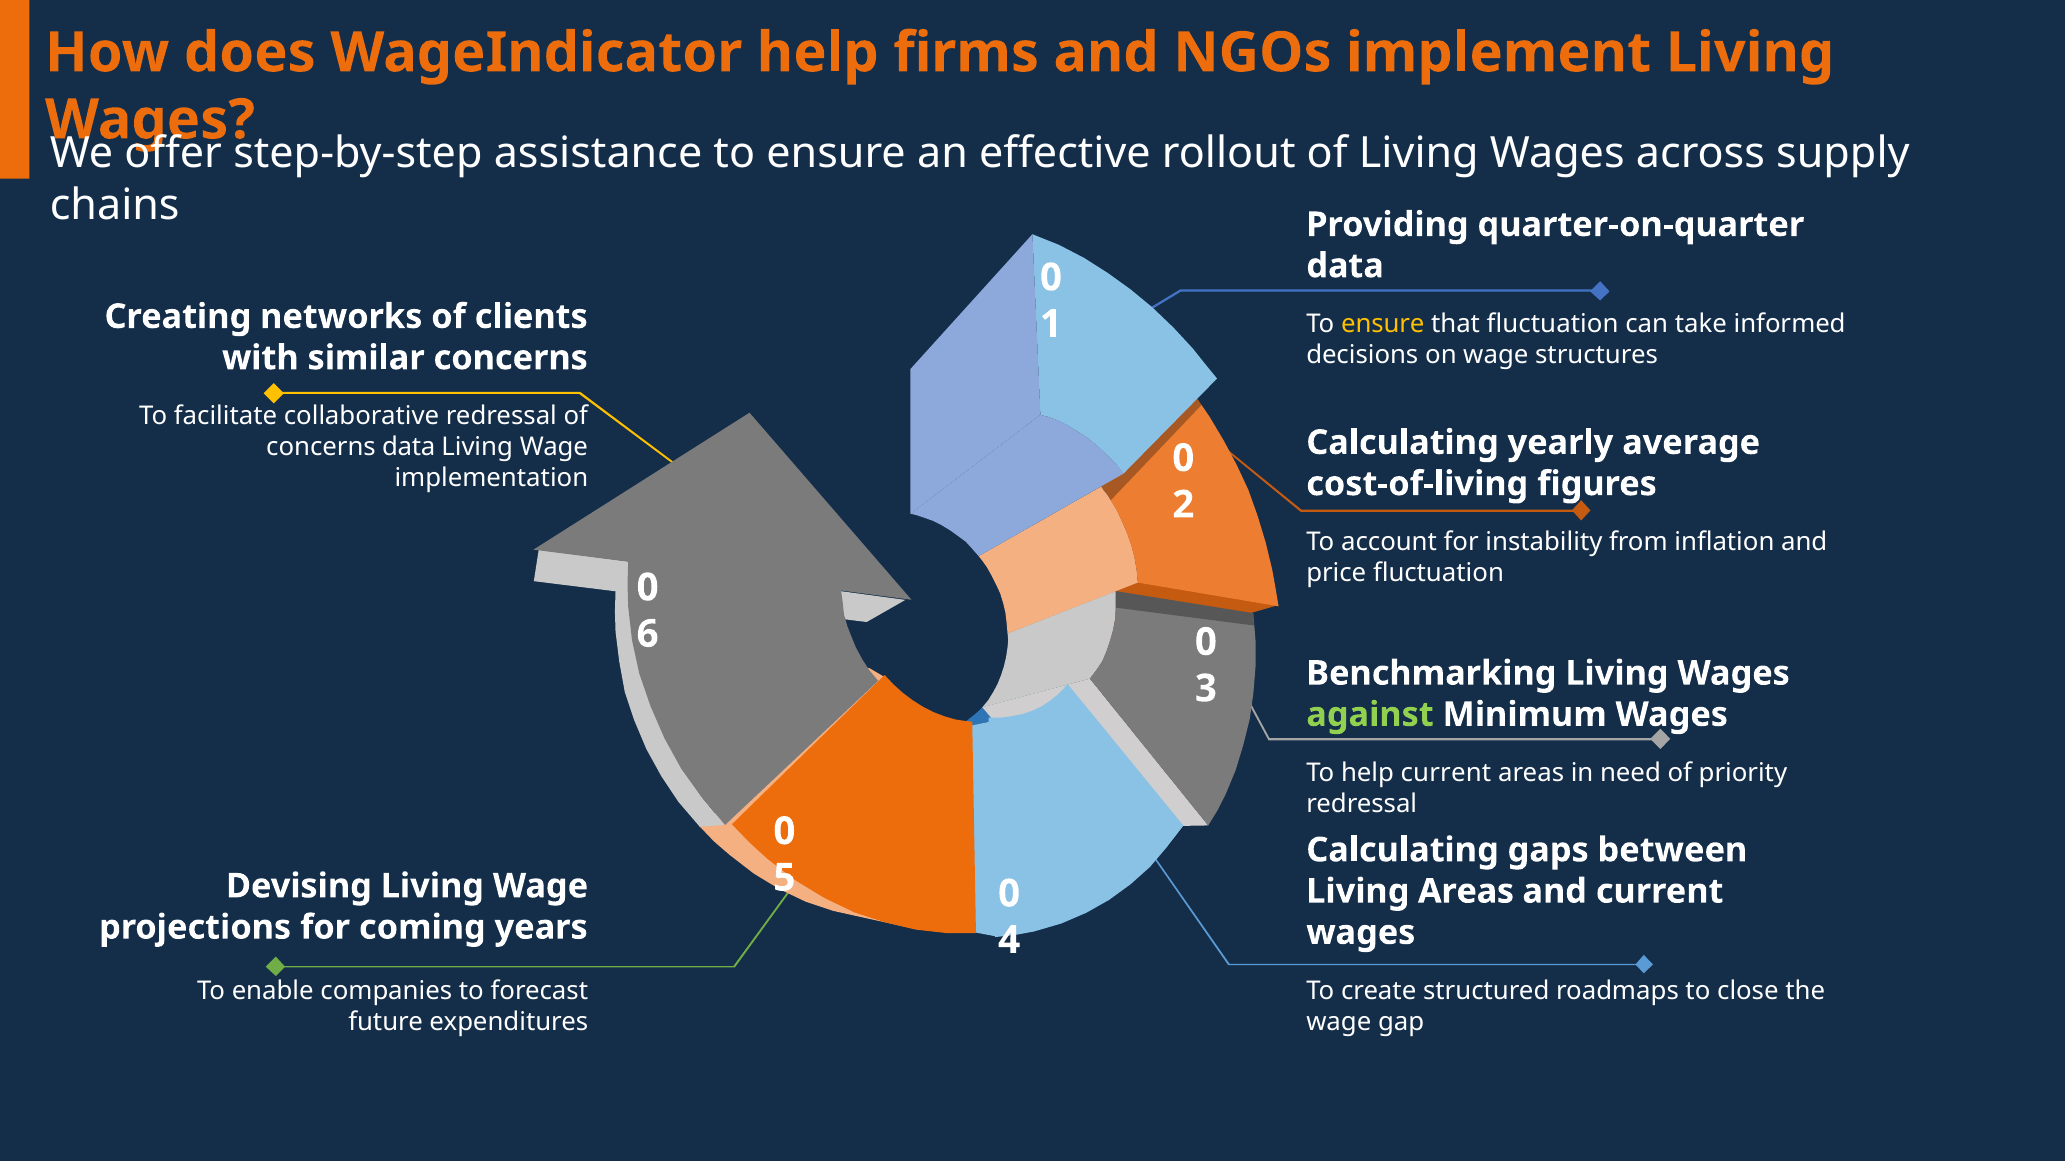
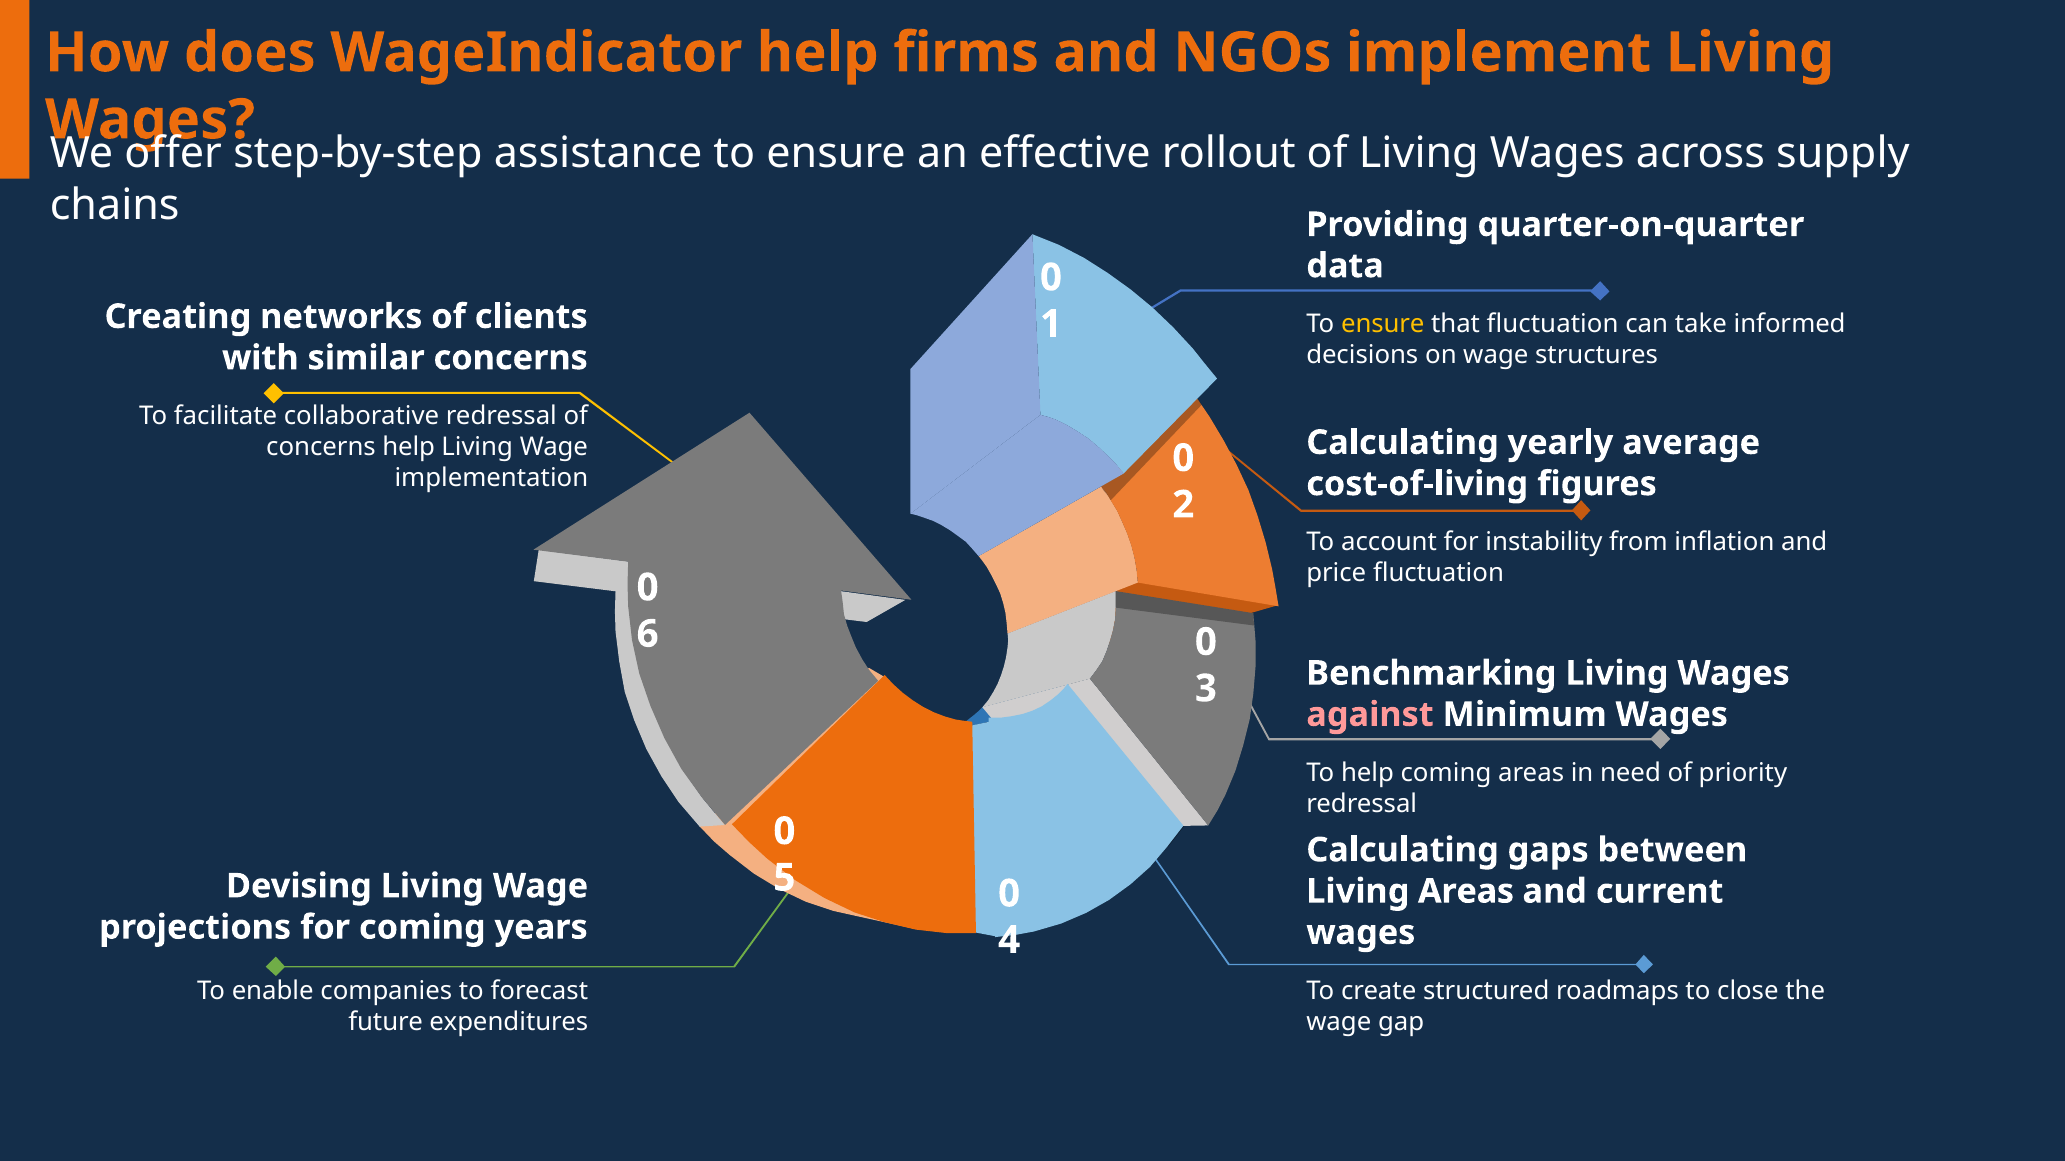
concerns data: data -> help (409, 447)
against colour: light green -> pink (1370, 715)
help current: current -> coming (1446, 773)
